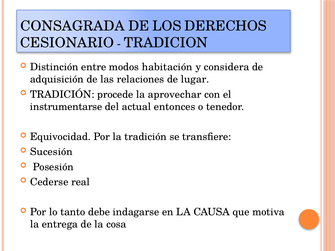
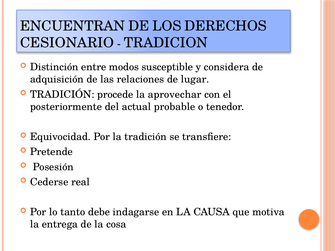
CONSAGRADA: CONSAGRADA -> ENCUENTRAN (73, 26)
habitación: habitación -> susceptible (167, 67)
instrumentarse: instrumentarse -> posteriormente (66, 107)
entonces: entonces -> probable (175, 107)
Sucesión: Sucesión -> Pretende (51, 152)
